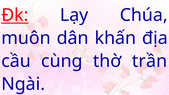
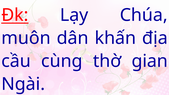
trần: trần -> gian (150, 61)
